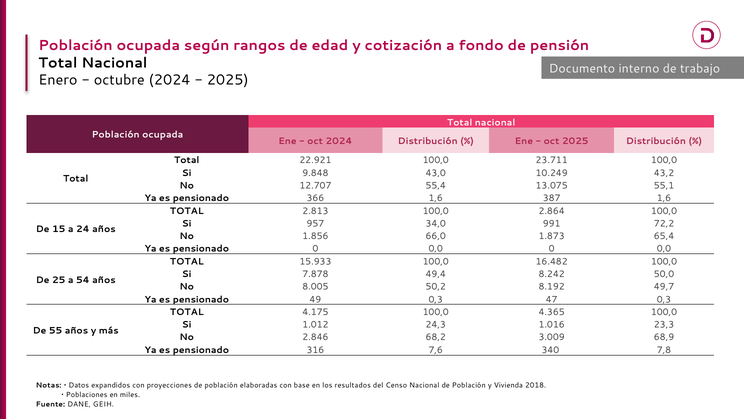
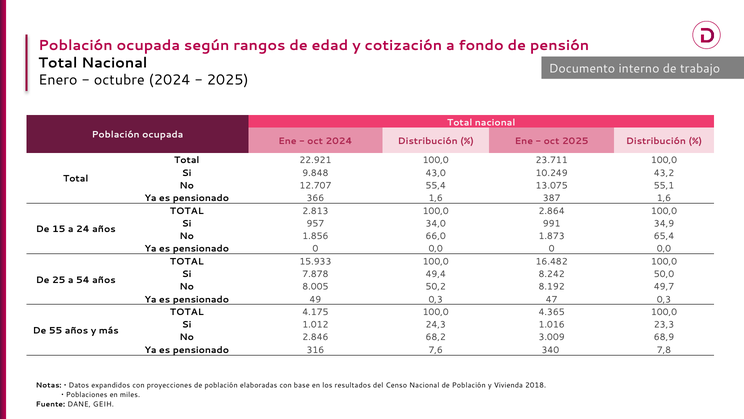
72,2: 72,2 -> 34,9 (664, 223)
